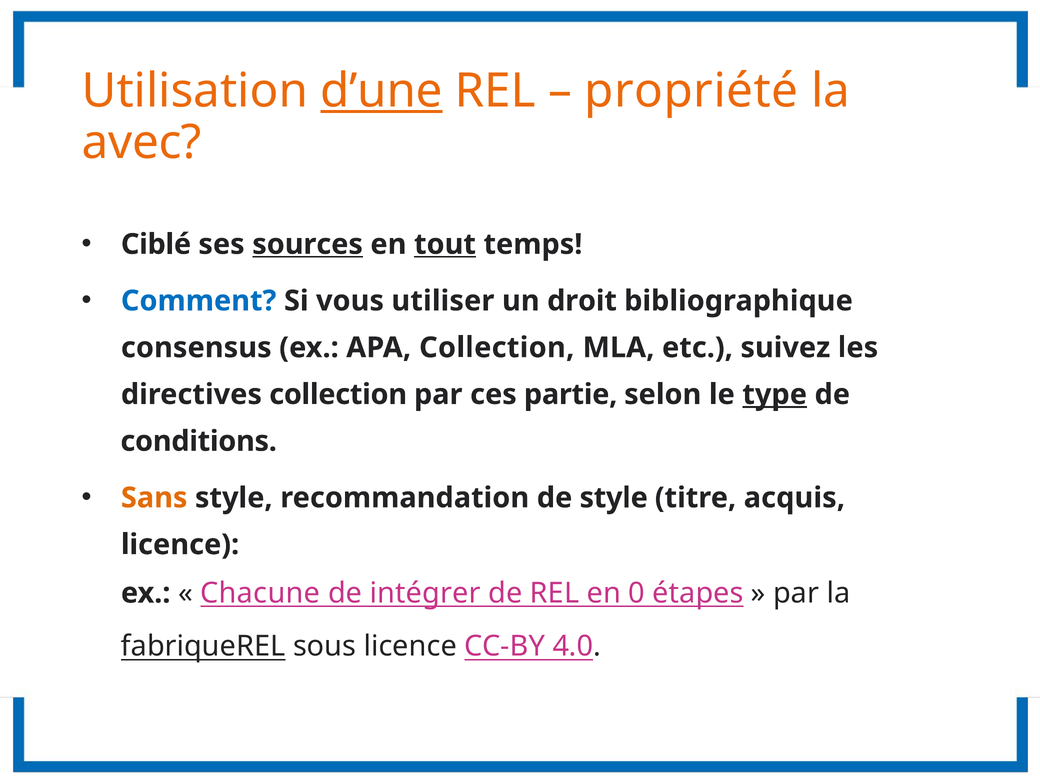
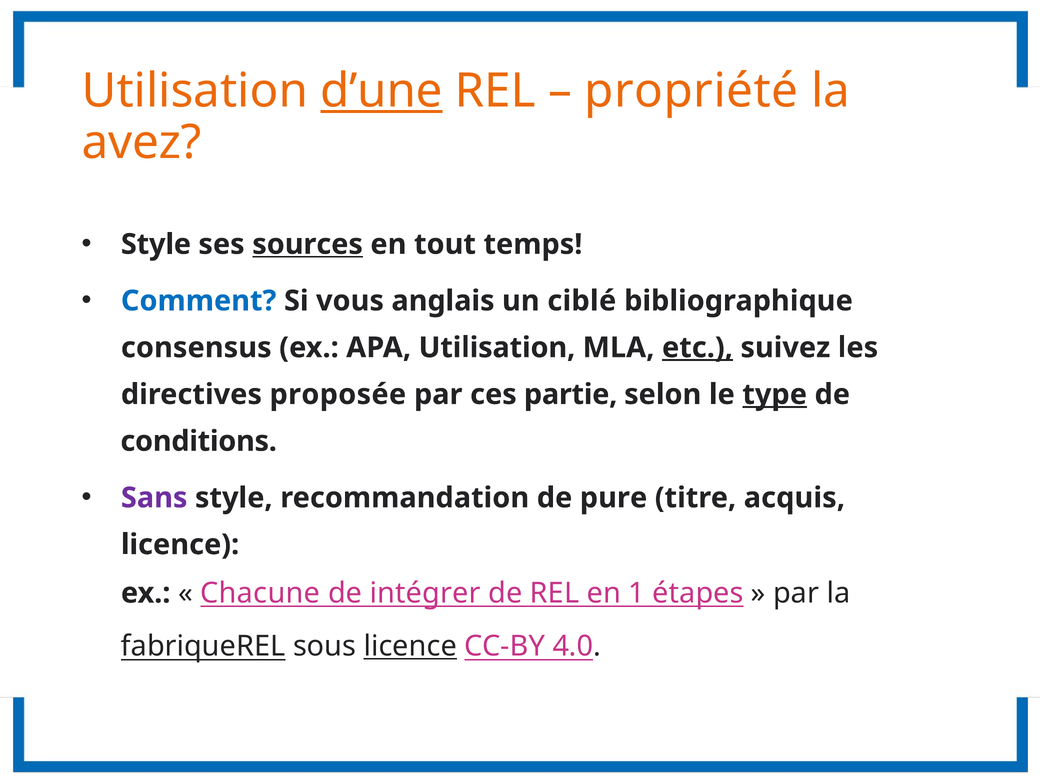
avec: avec -> avez (142, 142)
Ciblé: Ciblé -> Style (156, 244)
tout underline: present -> none (445, 244)
utiliser: utiliser -> anglais (443, 301)
droit: droit -> ciblé (582, 301)
APA Collection: Collection -> Utilisation (497, 348)
etc underline: none -> present (697, 348)
directives collection: collection -> proposée (338, 394)
Sans colour: orange -> purple (154, 498)
de style: style -> pure (614, 498)
0: 0 -> 1 (637, 593)
licence underline: none -> present (410, 646)
